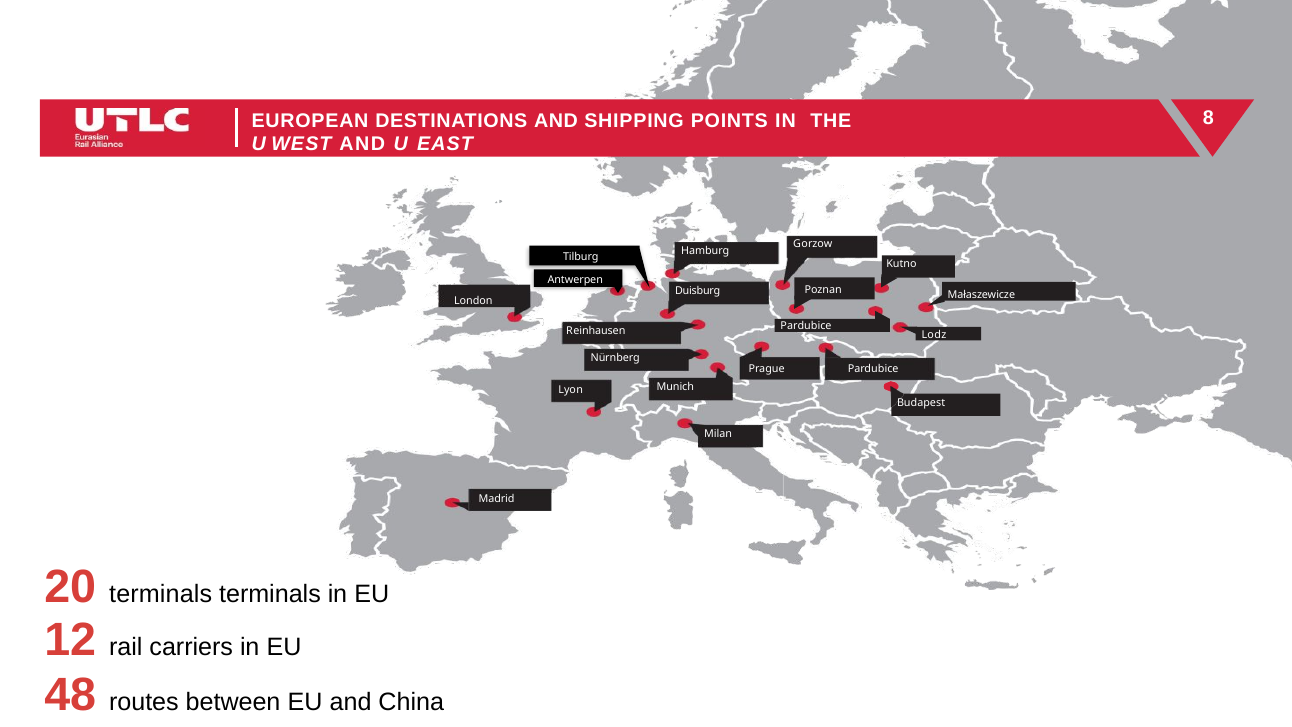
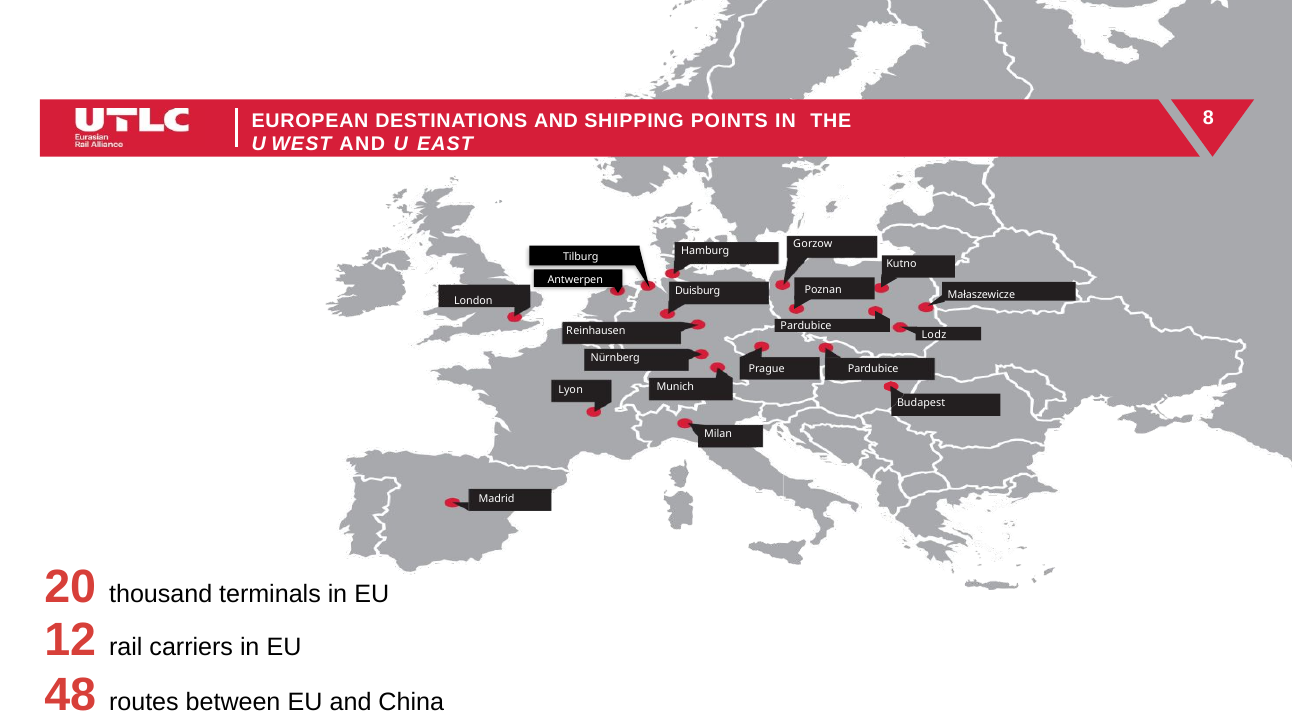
20 terminals: terminals -> thousand (161, 594)
